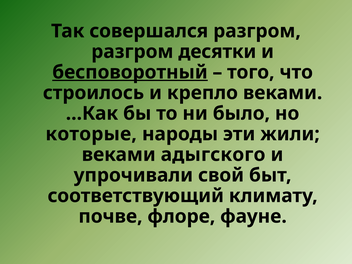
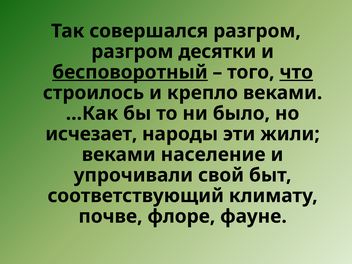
что underline: none -> present (296, 72)
которые: которые -> исчезает (91, 134)
адыгского: адыгского -> население (213, 155)
